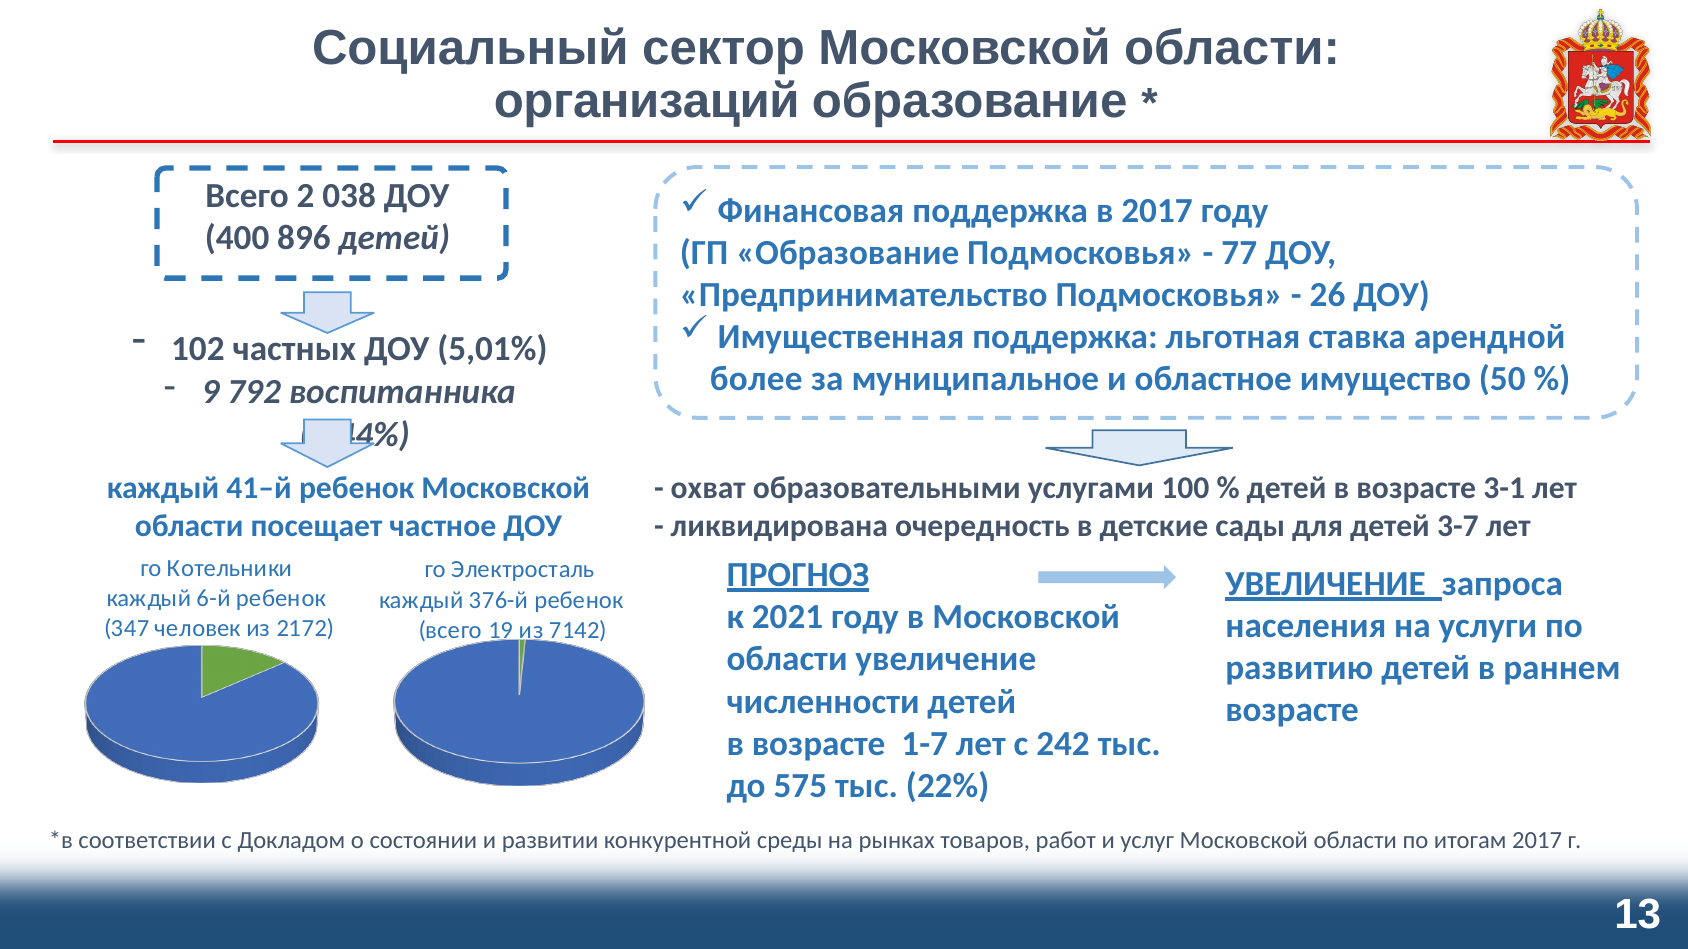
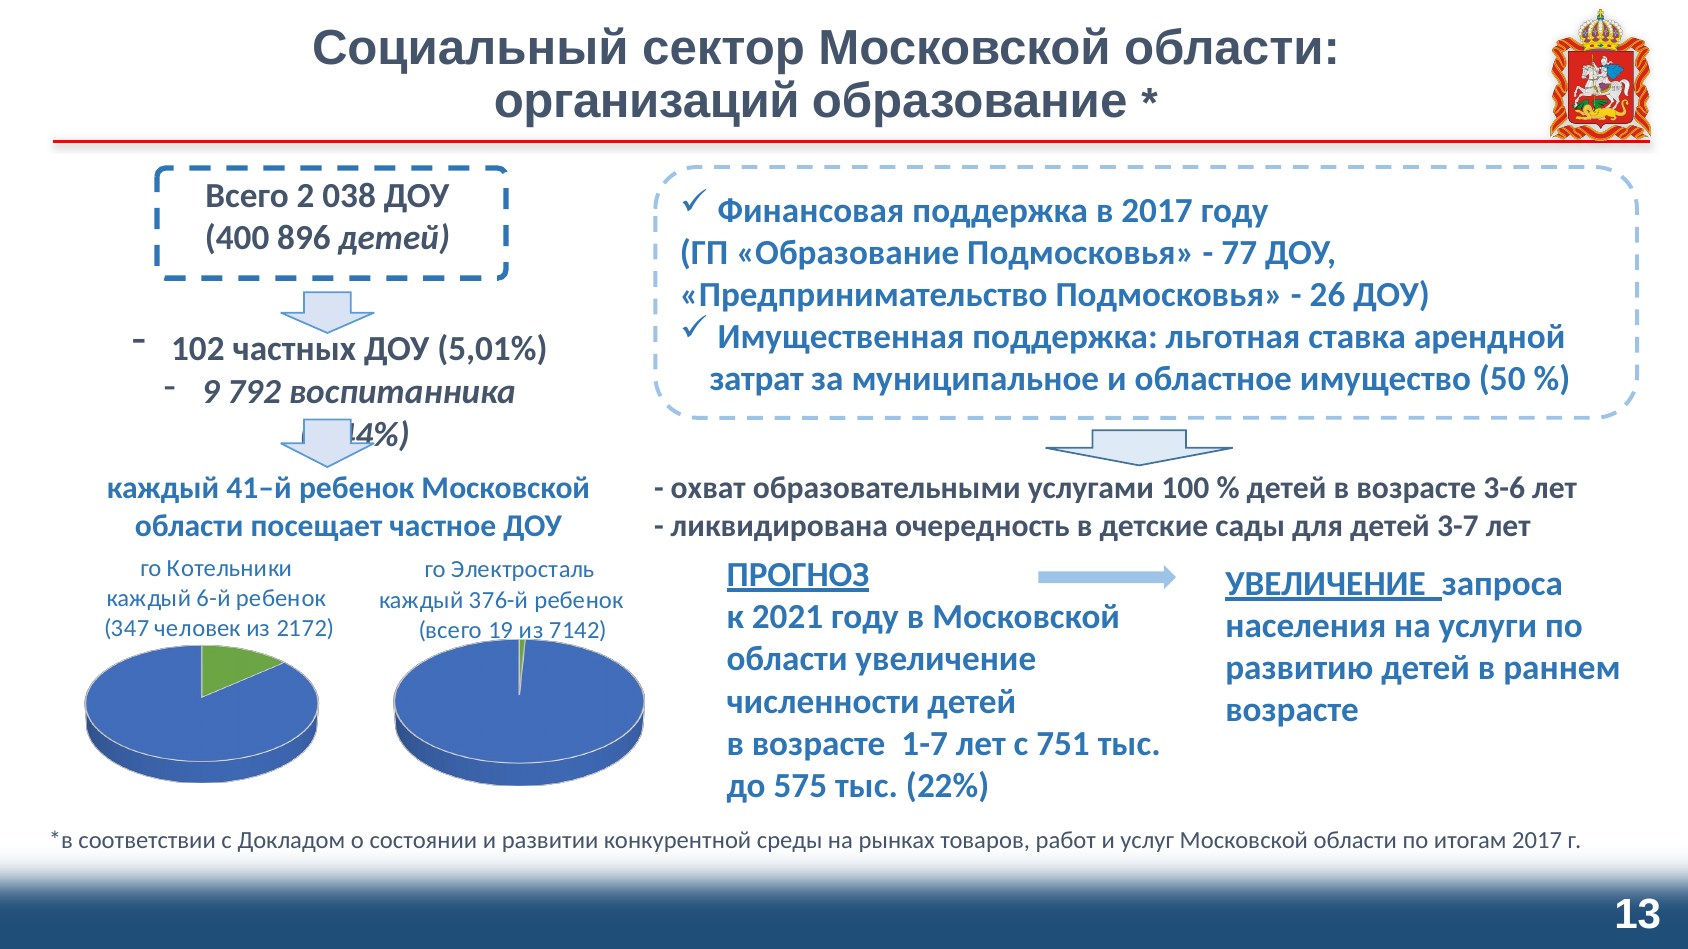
более: более -> затрат (757, 379)
3-1: 3-1 -> 3-6 (1504, 488)
242: 242 -> 751 (1063, 744)
